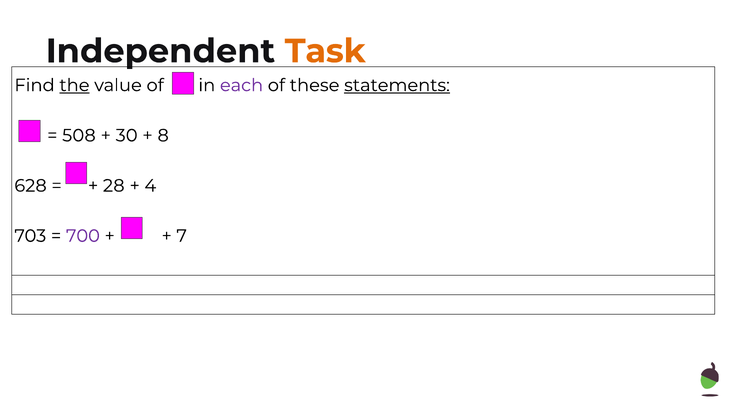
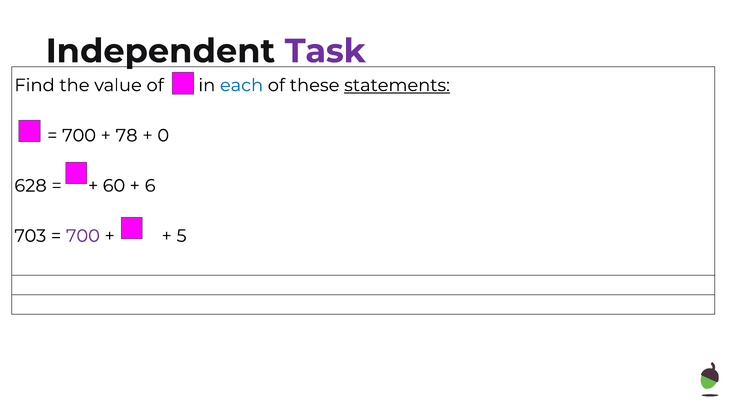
Task colour: orange -> purple (325, 51)
the underline: present -> none (74, 85)
each colour: purple -> blue (242, 85)
508: 508 -> 700 (79, 136)
30: 30 -> 78 (127, 136)
8: 8 -> 0 (163, 136)
28: 28 -> 60 (114, 186)
4: 4 -> 6 (150, 186)
7: 7 -> 5 (182, 236)
